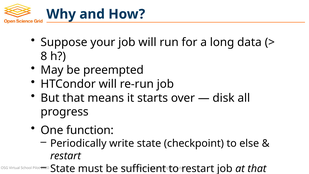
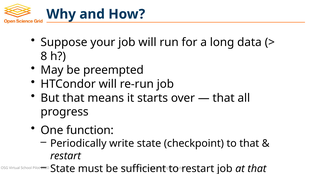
disk: disk -> that (224, 98)
to else: else -> that (249, 143)
